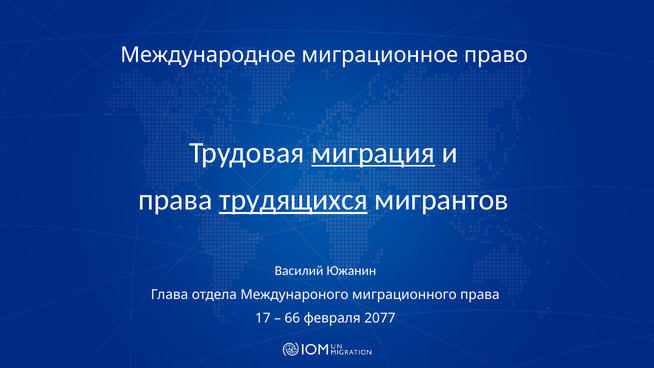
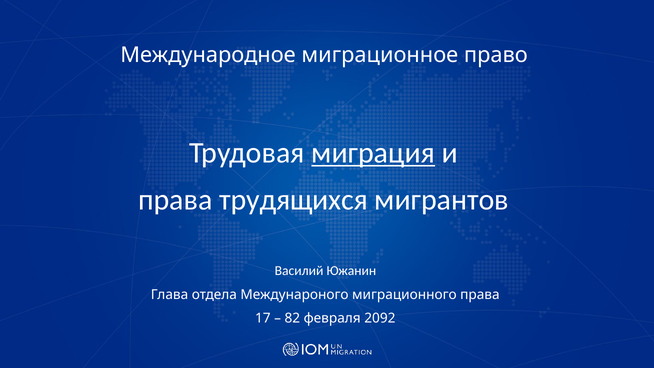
трудящихся underline: present -> none (293, 200)
66: 66 -> 82 (292, 318)
2077: 2077 -> 2092 (380, 318)
